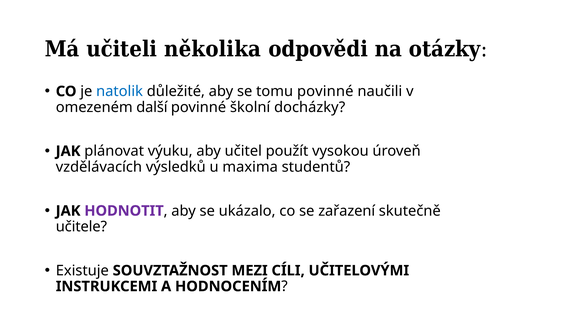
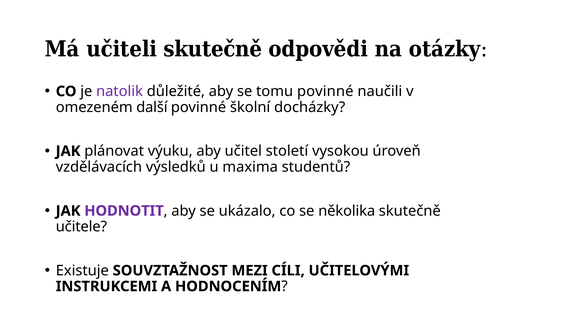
učiteli několika: několika -> skutečně (213, 49)
natolik colour: blue -> purple (120, 91)
použít: použít -> století (287, 151)
zařazení: zařazení -> několika (347, 211)
